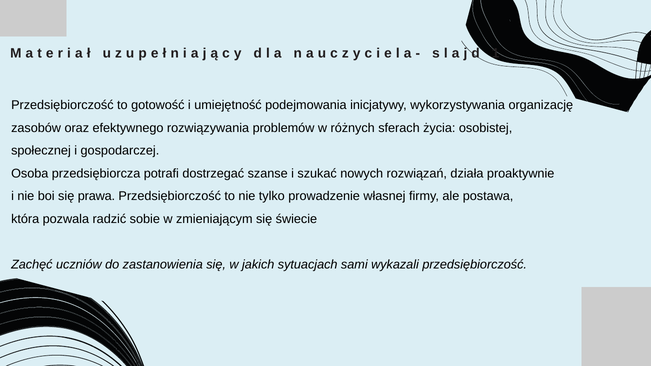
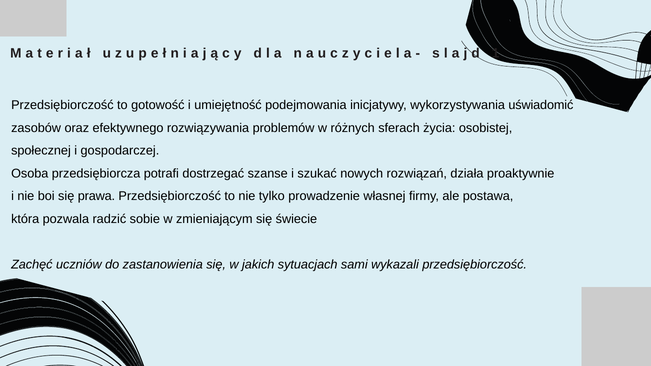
organizację: organizację -> uświadomić (541, 105)
